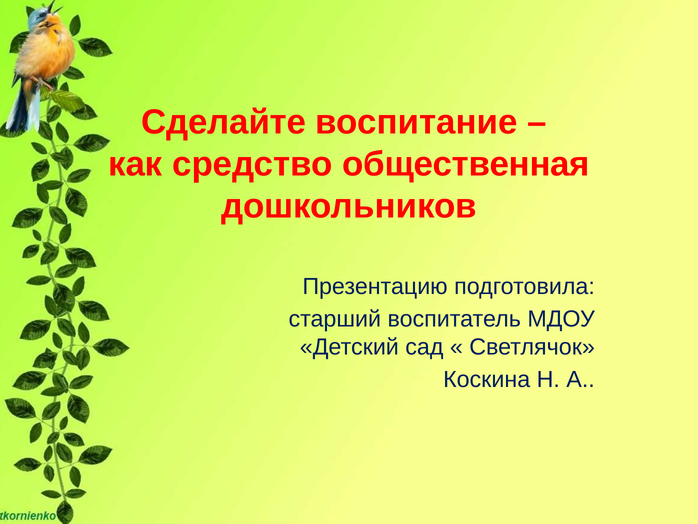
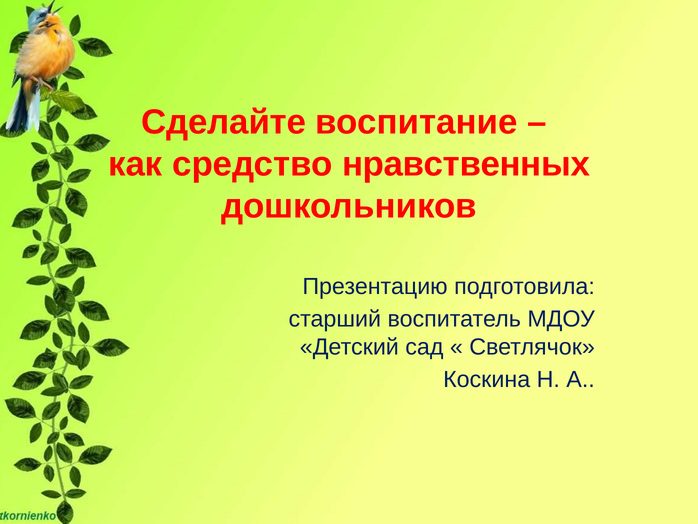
общественная: общественная -> нравственных (466, 164)
